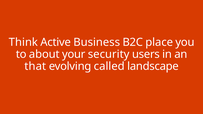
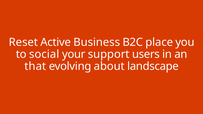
Think: Think -> Reset (23, 42)
about: about -> social (44, 54)
security: security -> support (109, 54)
called: called -> about (109, 66)
